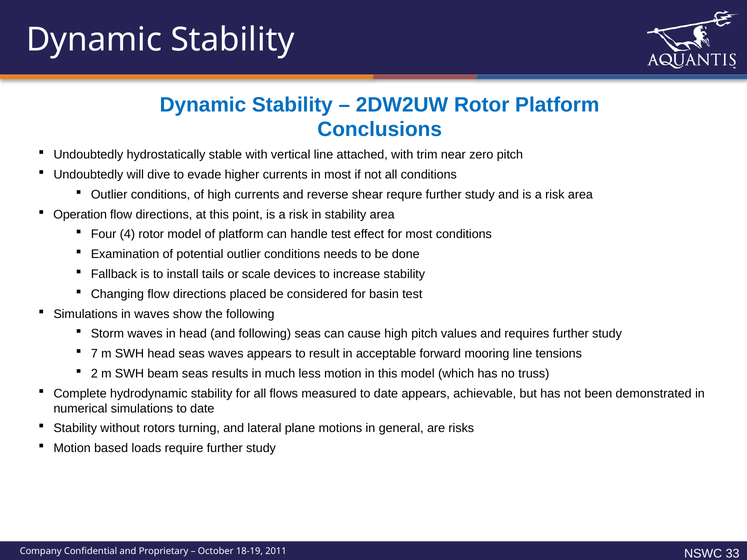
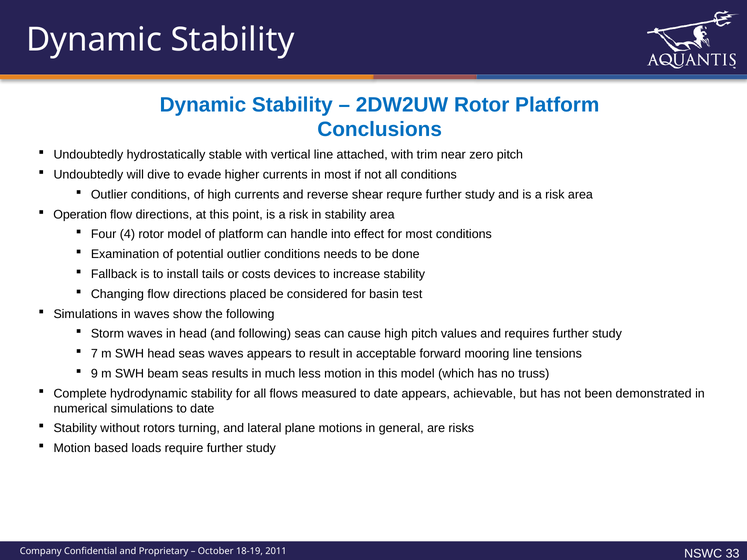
handle test: test -> into (341, 234)
scale: scale -> costs (256, 274)
2: 2 -> 9 (94, 374)
